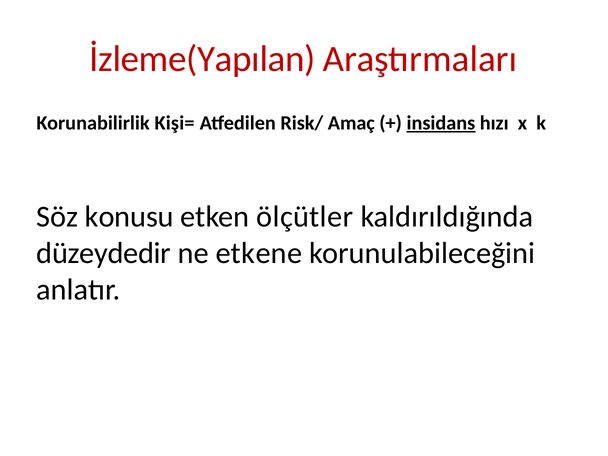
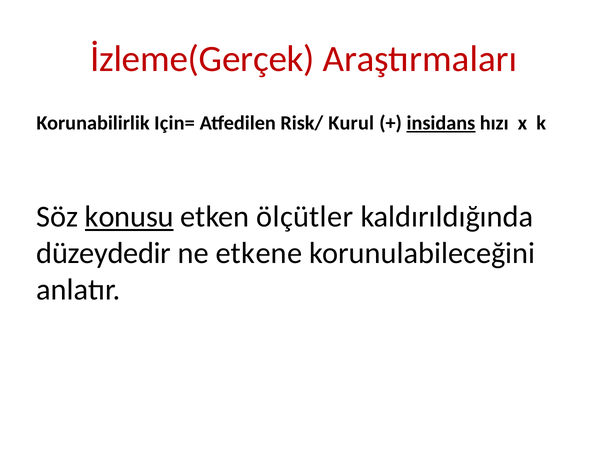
İzleme(Yapılan: İzleme(Yapılan -> İzleme(Gerçek (202, 59)
Kişi=: Kişi= -> Için= (175, 123)
Amaç: Amaç -> Kurul (351, 123)
konusu underline: none -> present (129, 217)
